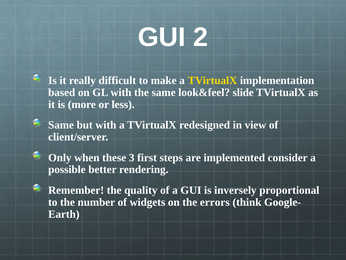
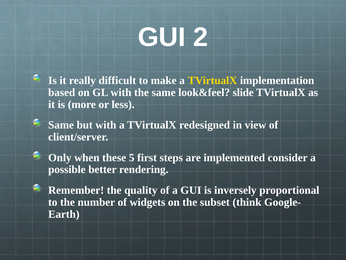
3: 3 -> 5 (132, 157)
errors: errors -> subset (215, 202)
